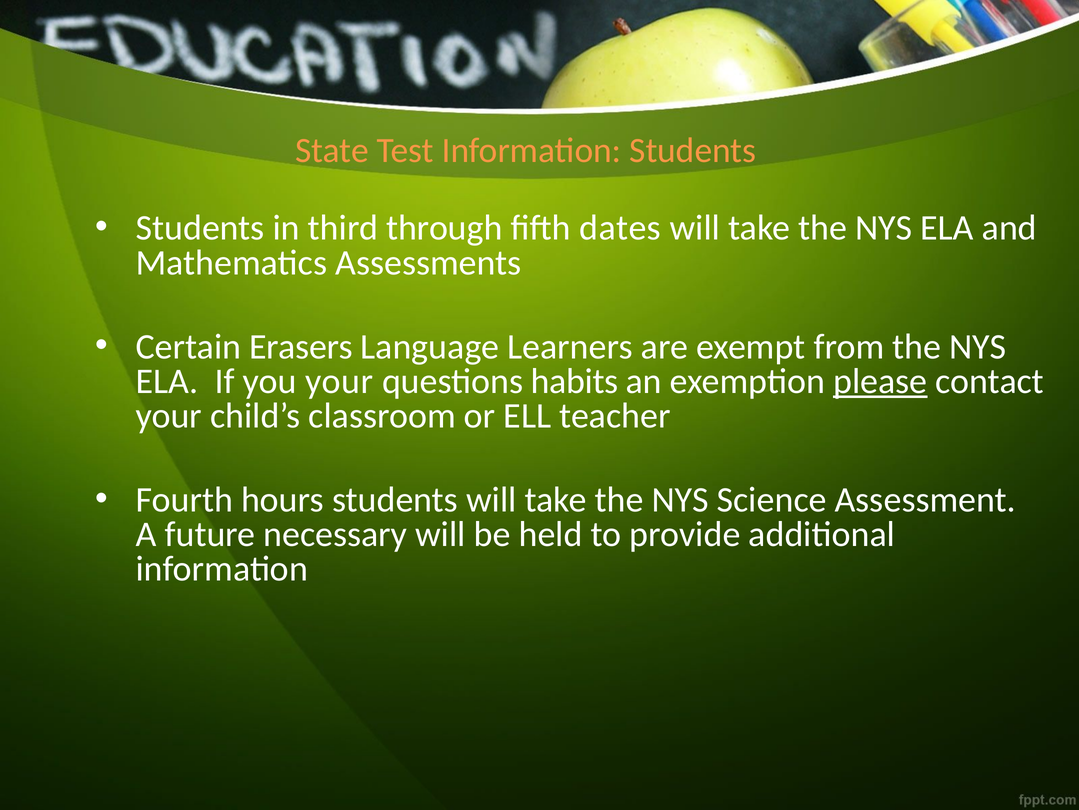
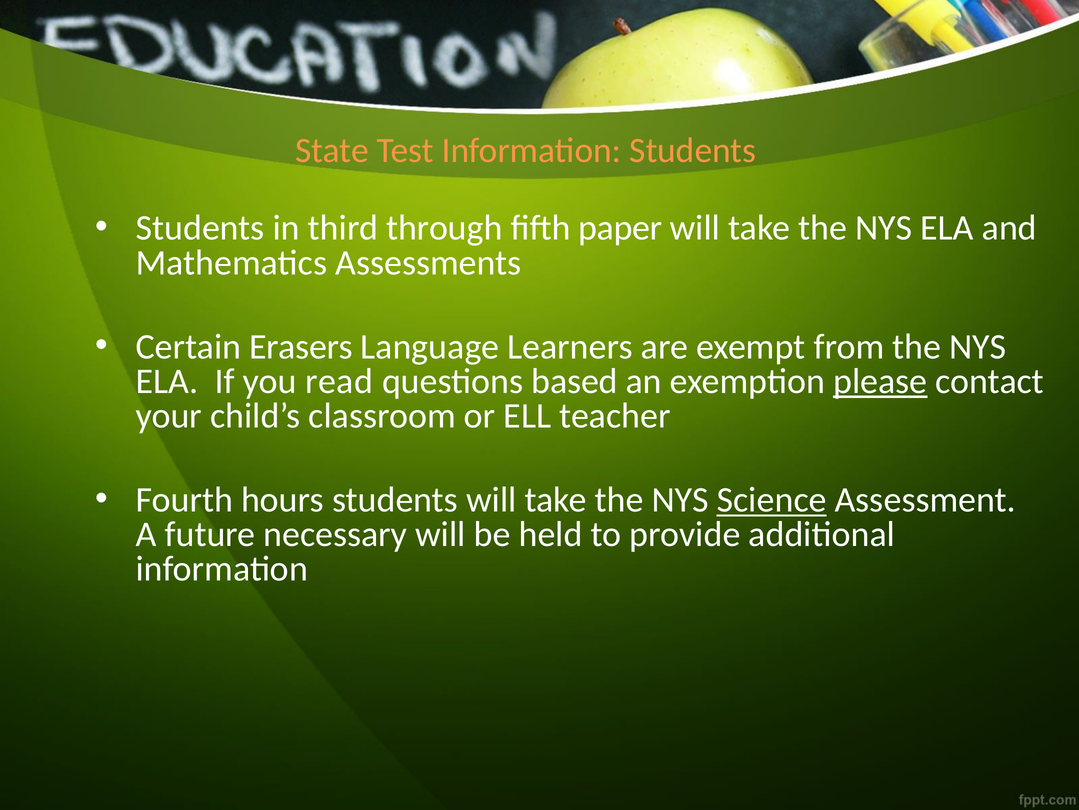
dates: dates -> paper (620, 228)
you your: your -> read (339, 381)
habits: habits -> based (575, 381)
Science underline: none -> present (772, 499)
